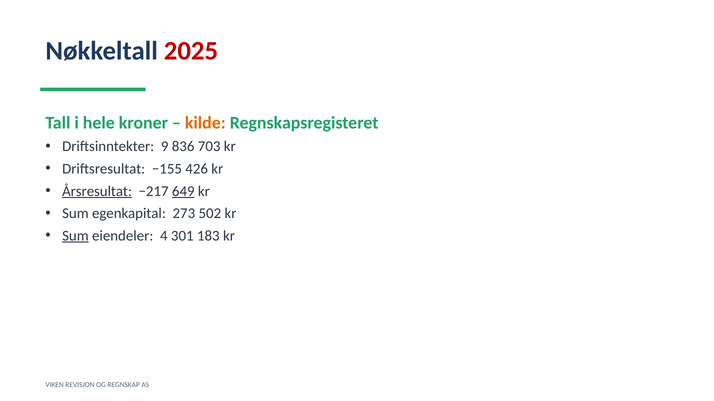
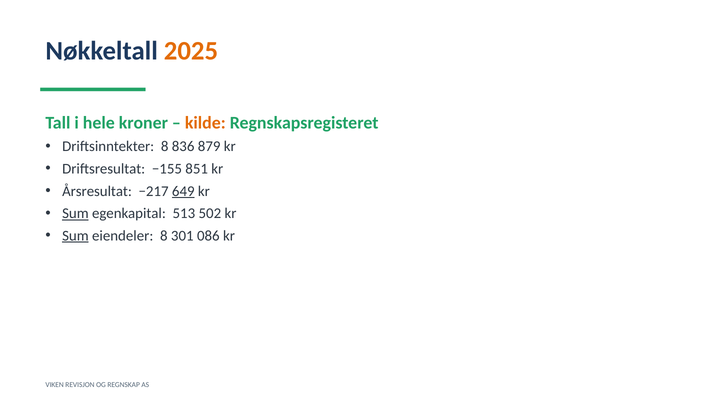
2025 colour: red -> orange (191, 51)
Driftsinntekter 9: 9 -> 8 (165, 147)
703: 703 -> 879 (209, 147)
426: 426 -> 851 (197, 169)
Årsresultat underline: present -> none (97, 191)
Sum underline: none -> present (75, 214)
273: 273 -> 513 (184, 214)
eiendeler 4: 4 -> 8 (164, 236)
183: 183 -> 086 (208, 236)
